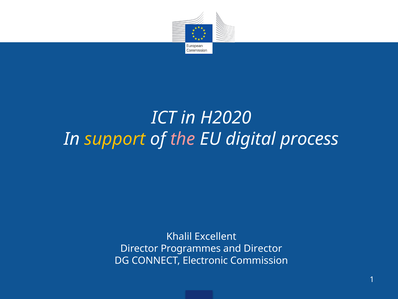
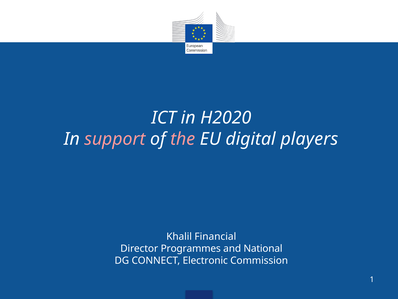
support colour: yellow -> pink (115, 139)
process: process -> players (309, 139)
Excellent: Excellent -> Financial (215, 236)
and Director: Director -> National (263, 248)
